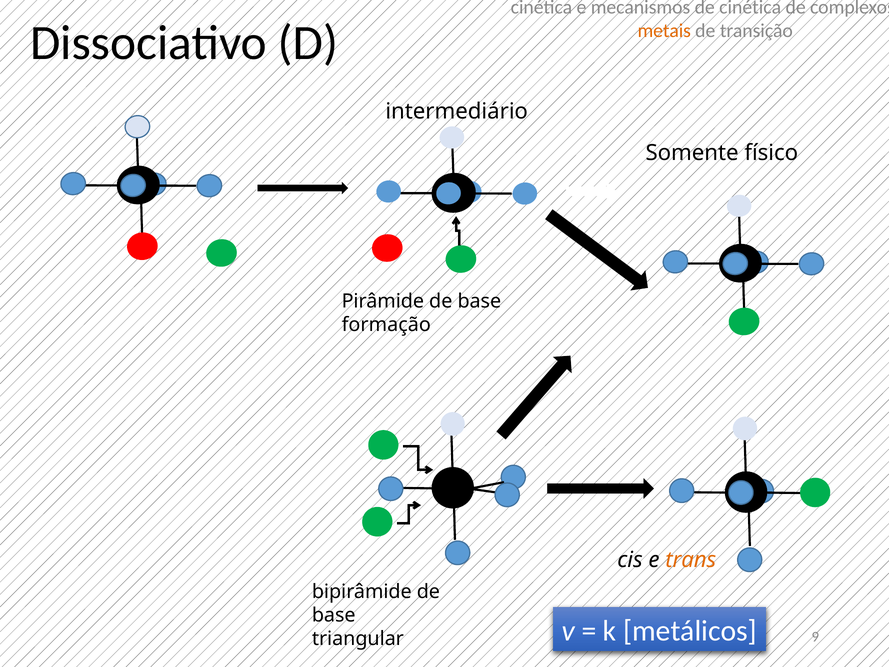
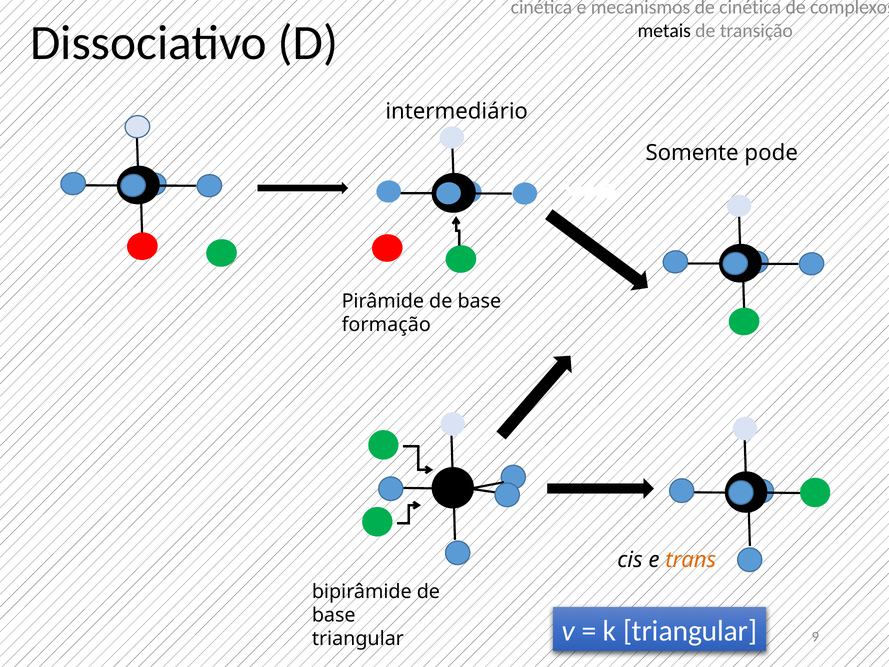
metais colour: orange -> black (664, 31)
físico: físico -> pode (771, 153)
k metálicos: metálicos -> triangular (690, 631)
